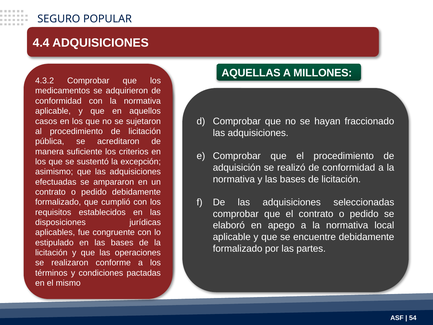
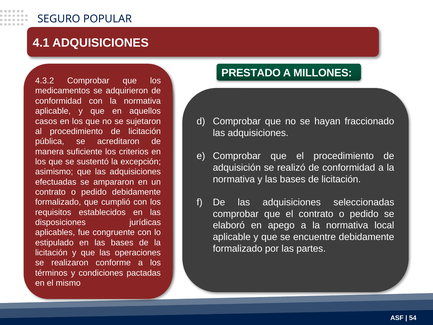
4.4: 4.4 -> 4.1 (41, 43)
AQUELLAS: AQUELLAS -> PRESTADO (251, 73)
